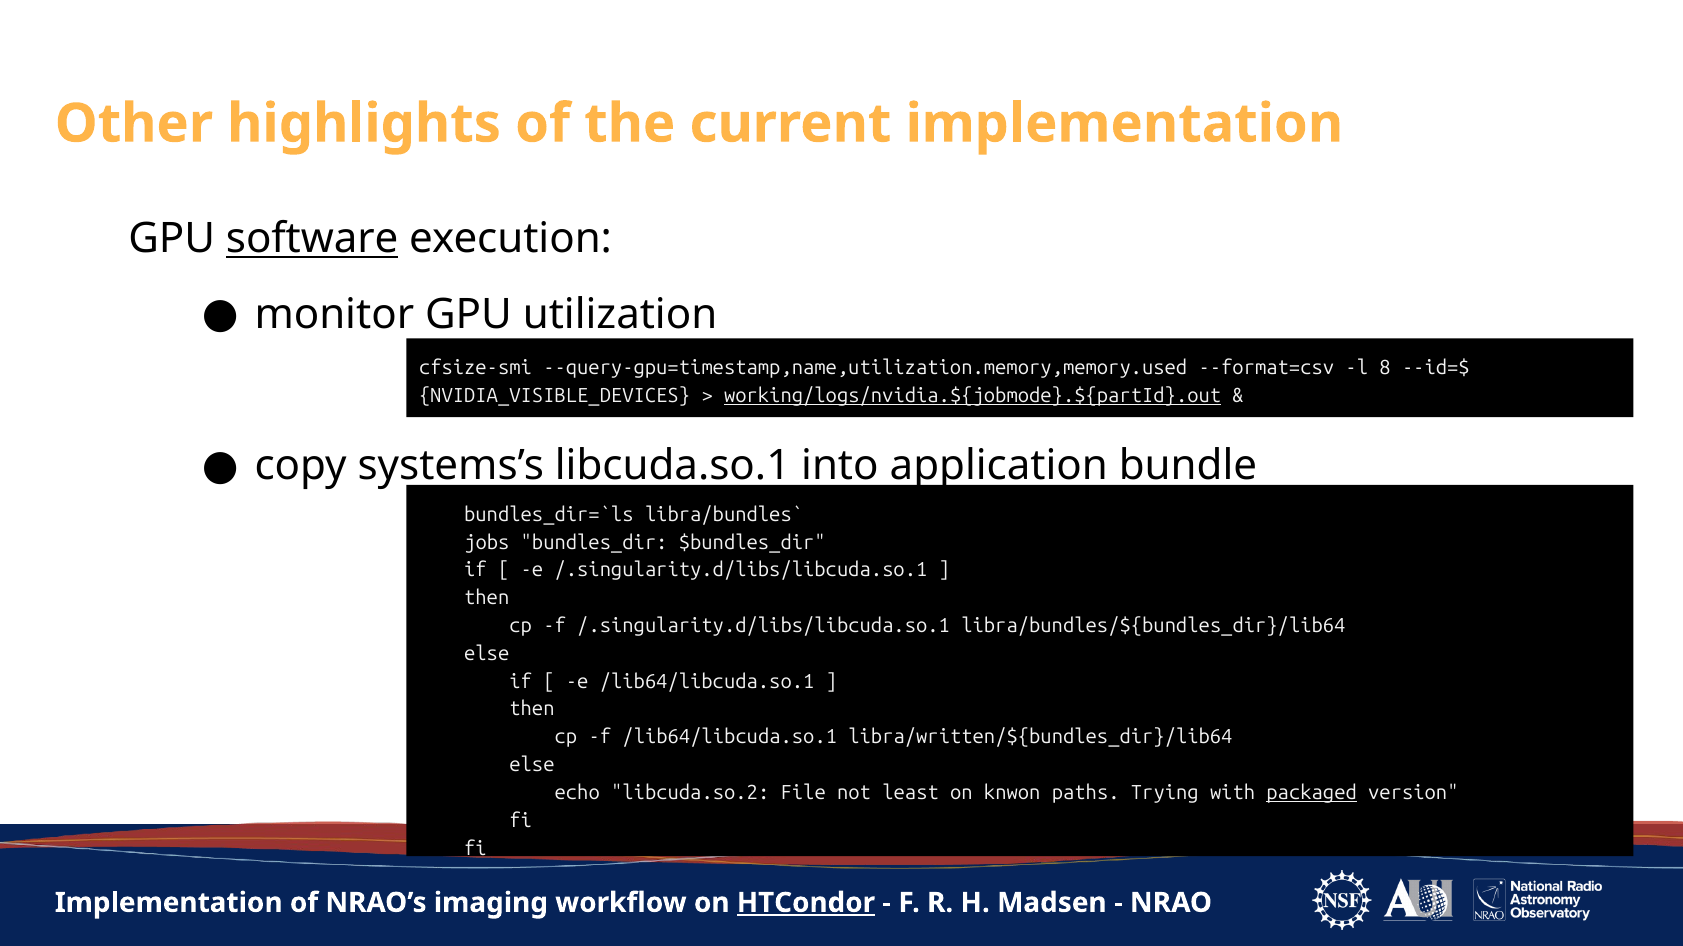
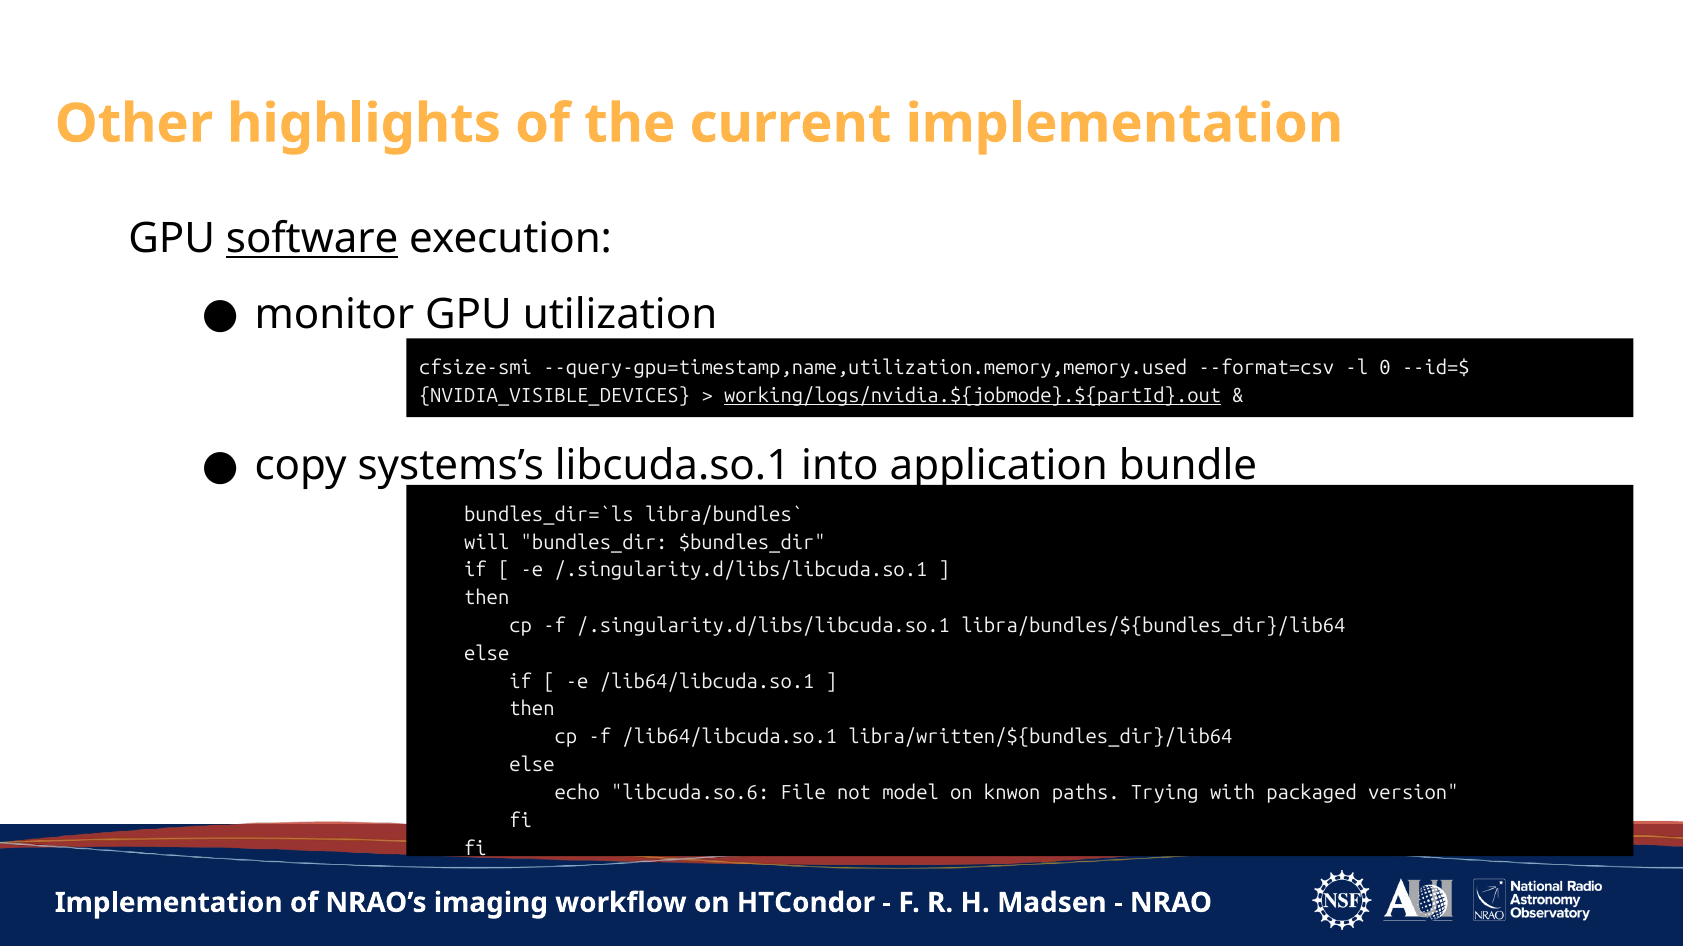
8: 8 -> 0 (1385, 368)
jobs: jobs -> will (487, 543)
libcuda.so.2: libcuda.so.2 -> libcuda.so.6 (690, 793)
least: least -> model (911, 793)
packaged underline: present -> none (1312, 793)
HTCondor underline: present -> none (806, 903)
